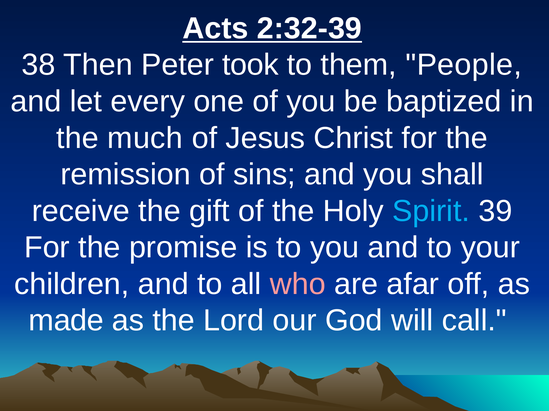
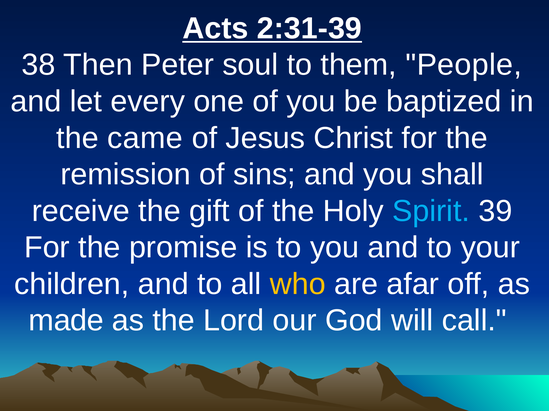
2:32-39: 2:32-39 -> 2:31-39 (309, 28)
took: took -> soul (250, 65)
much: much -> came (145, 138)
who colour: pink -> yellow (298, 285)
